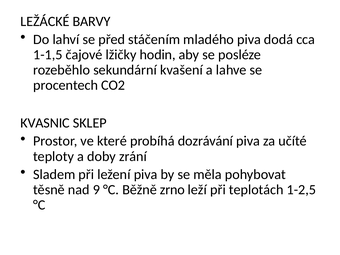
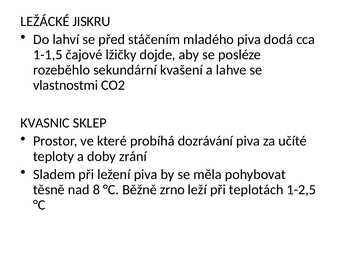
BARVY: BARVY -> JISKRU (92, 21)
hodin: hodin -> dojde (158, 55)
procentech: procentech -> vlastnostmi (66, 85)
9: 9 -> 8 (96, 190)
